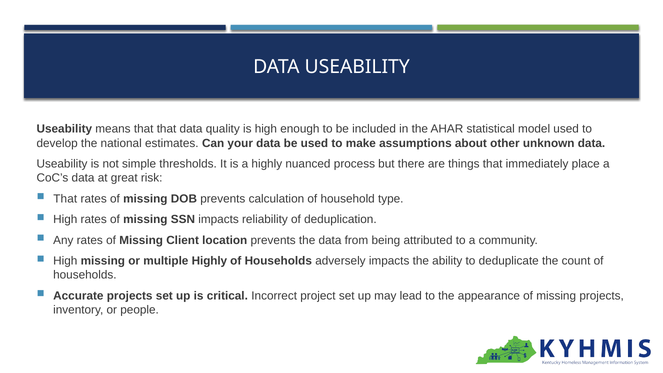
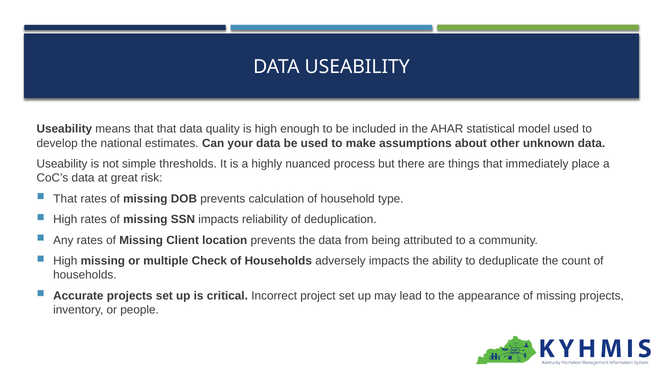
multiple Highly: Highly -> Check (209, 261)
